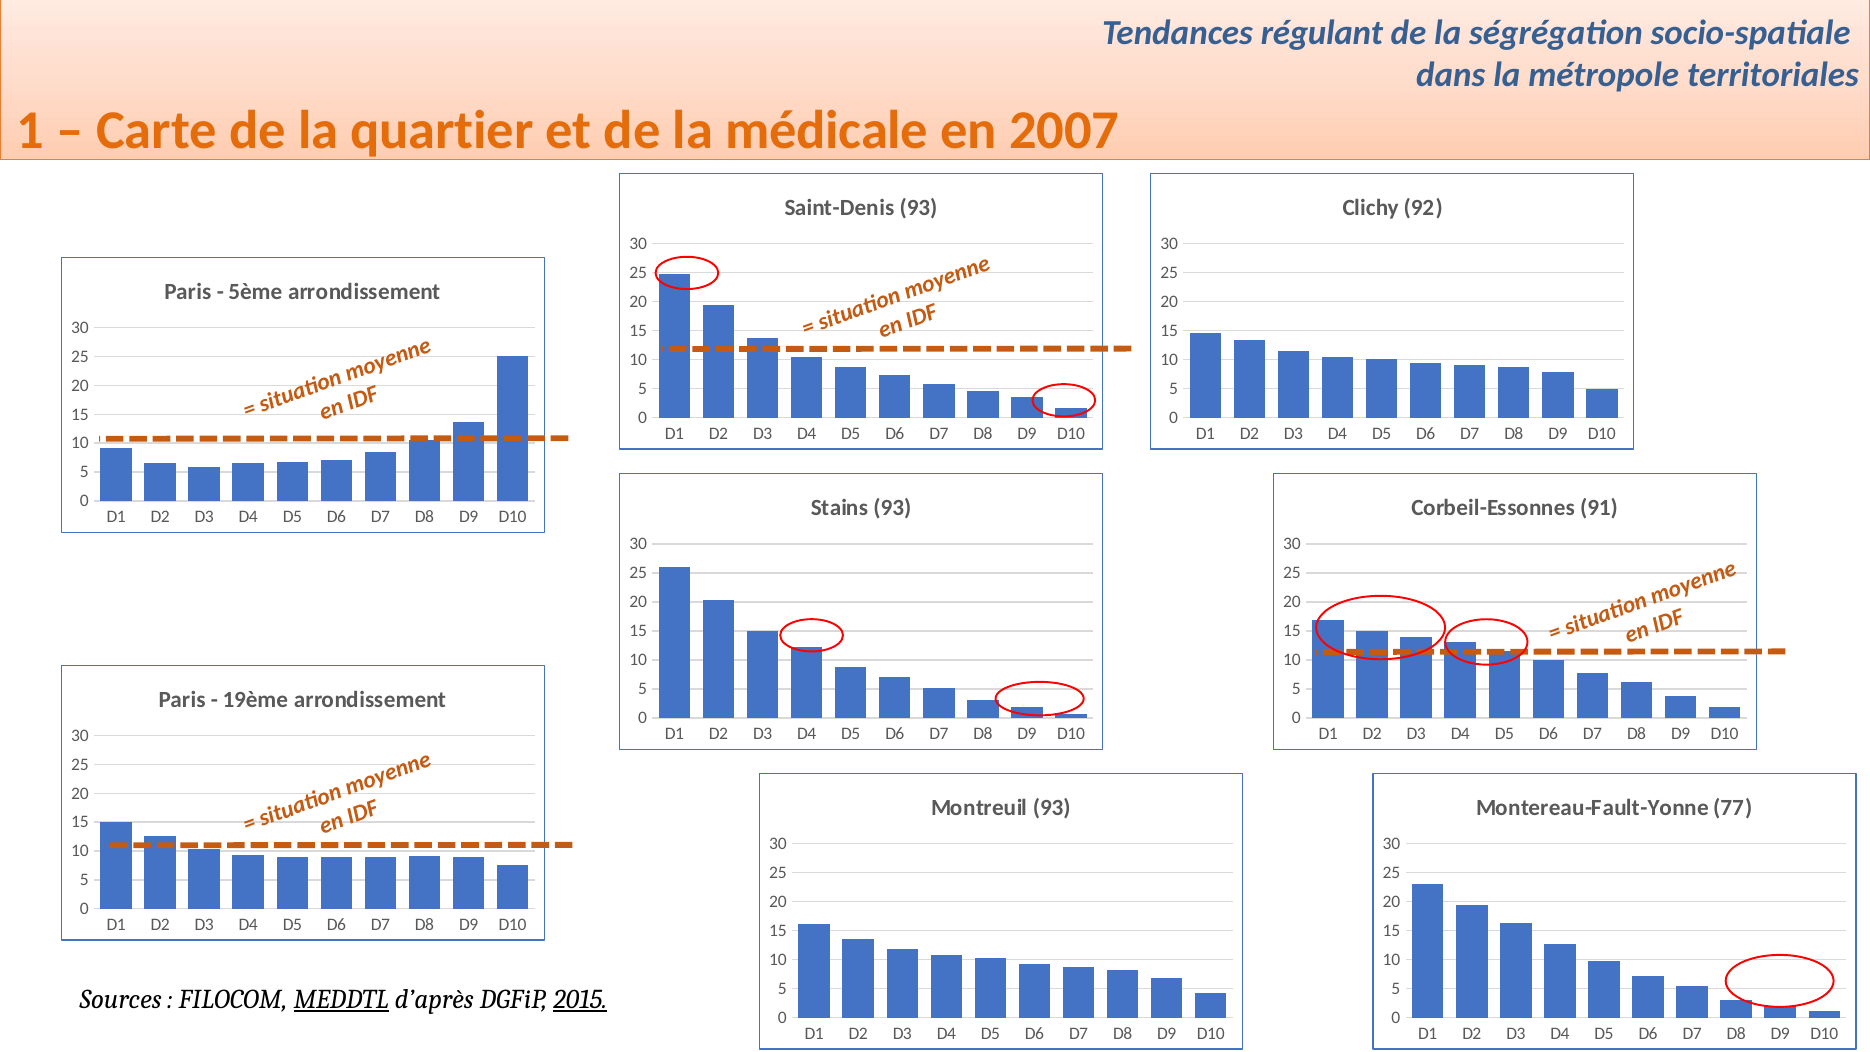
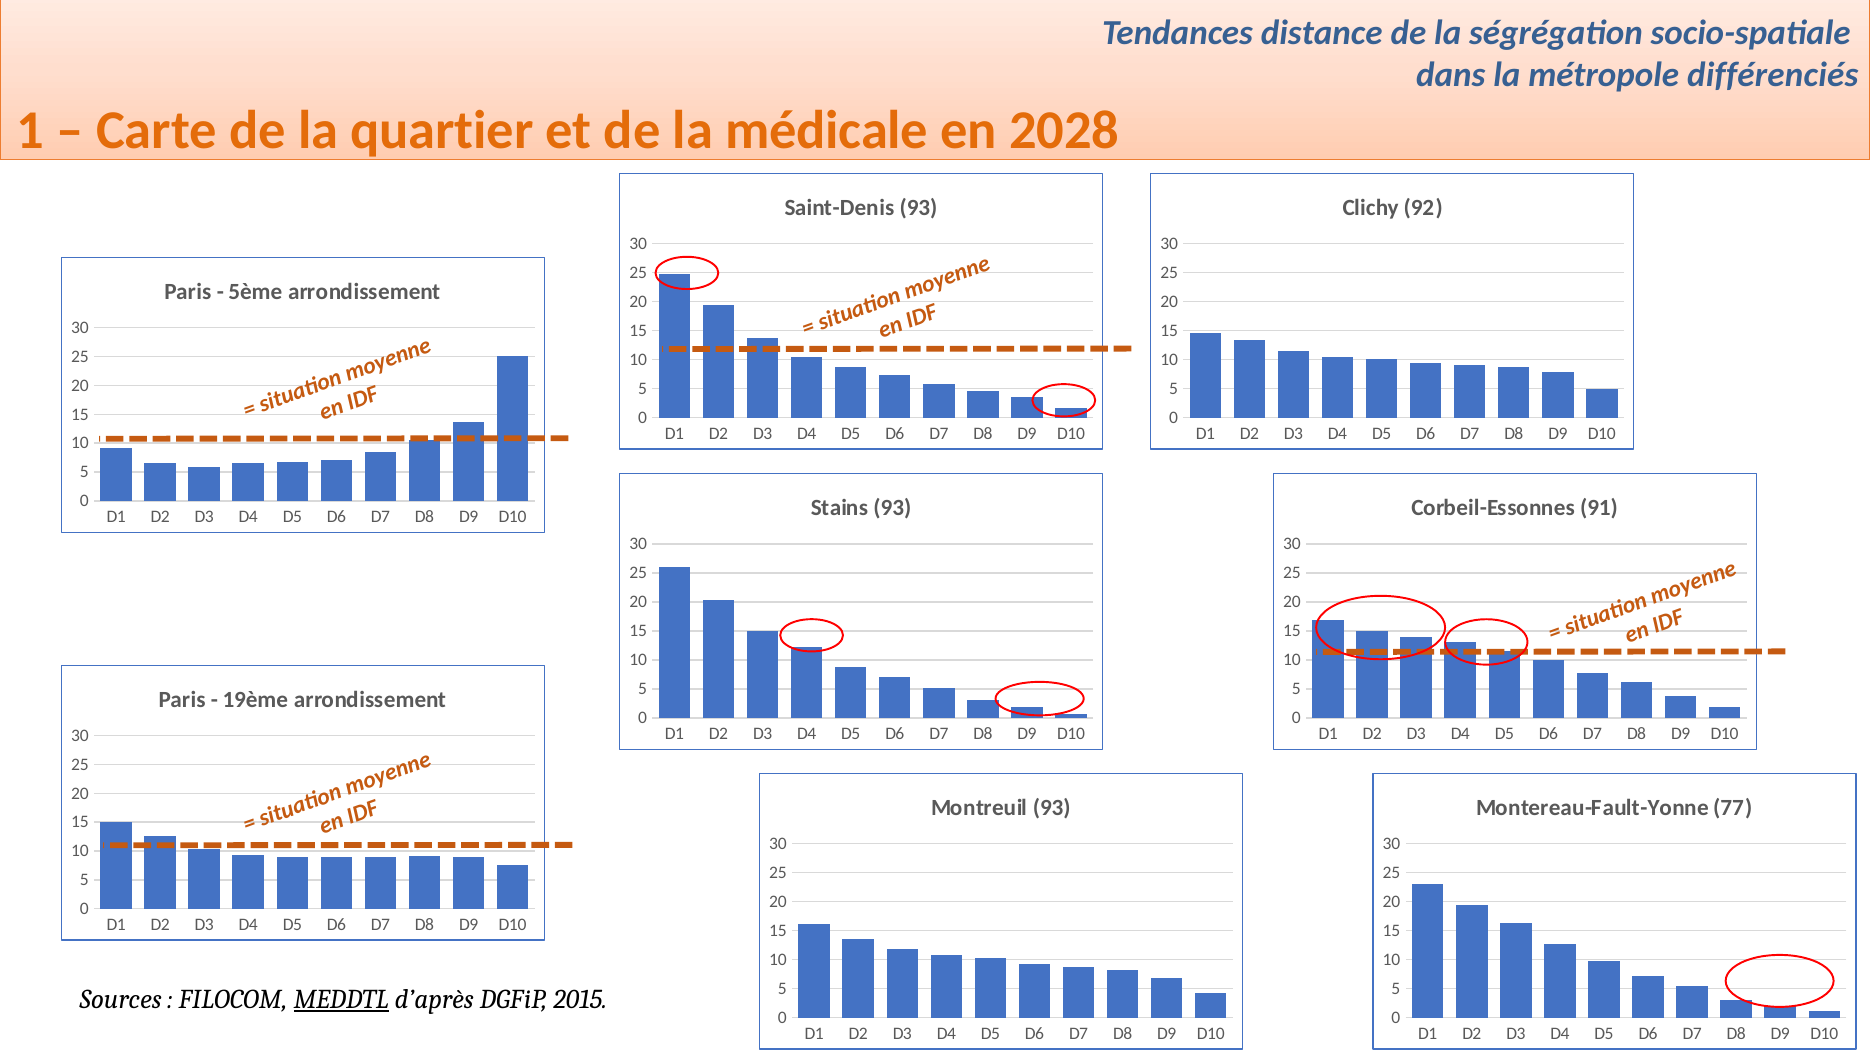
régulant: régulant -> distance (1322, 33)
territoriales: territoriales -> différenciés (1773, 75)
2007: 2007 -> 2028 (1064, 131)
2015 underline: present -> none (580, 999)
